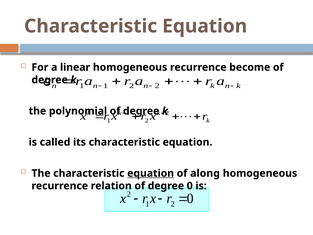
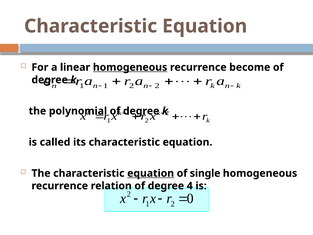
homogeneous underline: none -> present (130, 67)
along: along -> single (205, 173)
degree 0: 0 -> 4 (190, 186)
